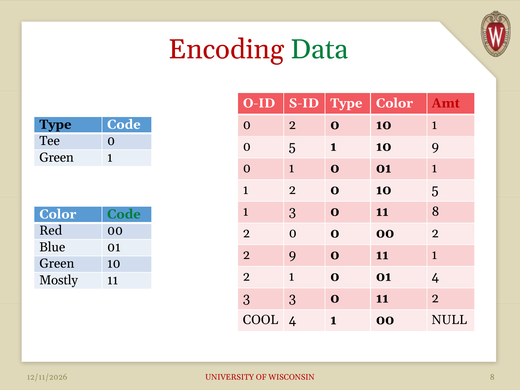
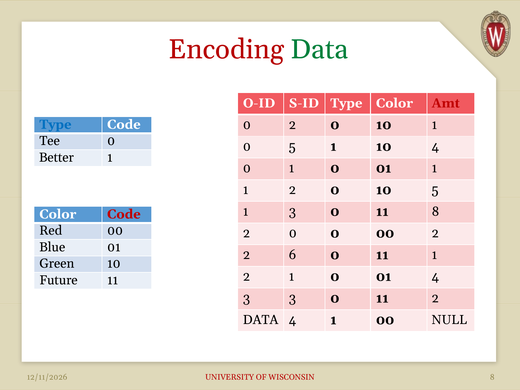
Type colour: black -> blue (55, 124)
9: 9 -> 4 (435, 147)
Green: Green -> Better (56, 157)
Code colour: green -> red (124, 214)
2 9: 9 -> 6 (292, 255)
Mostly: Mostly -> Future (59, 280)
COOL: COOL -> DATA (261, 320)
